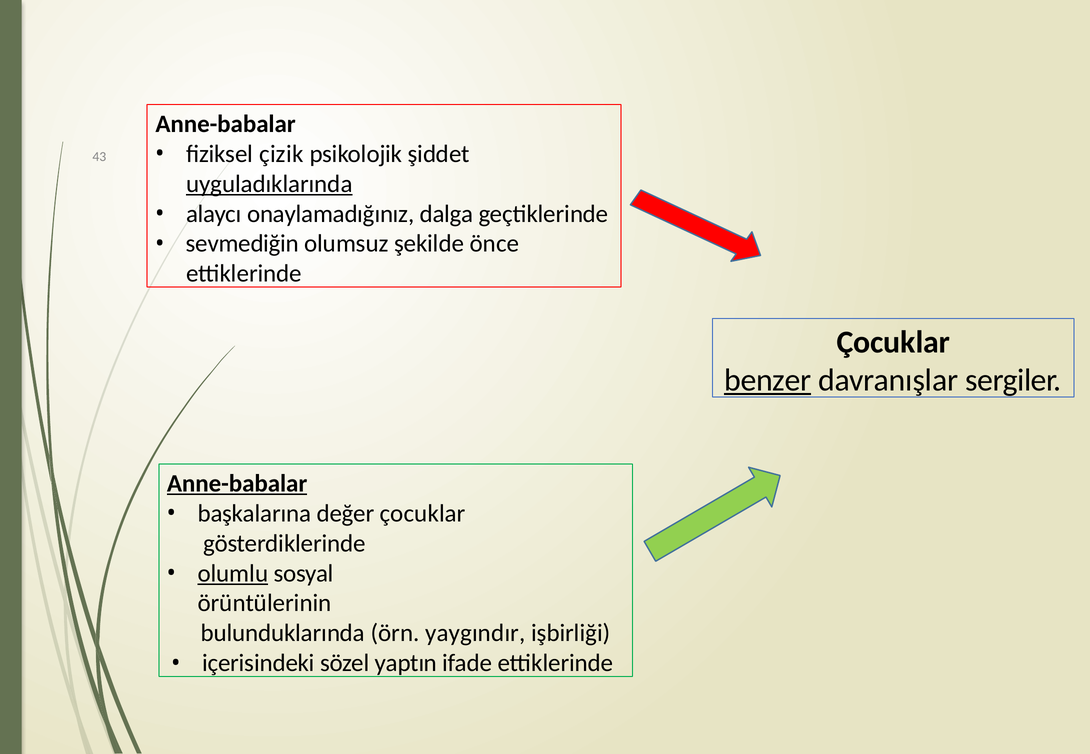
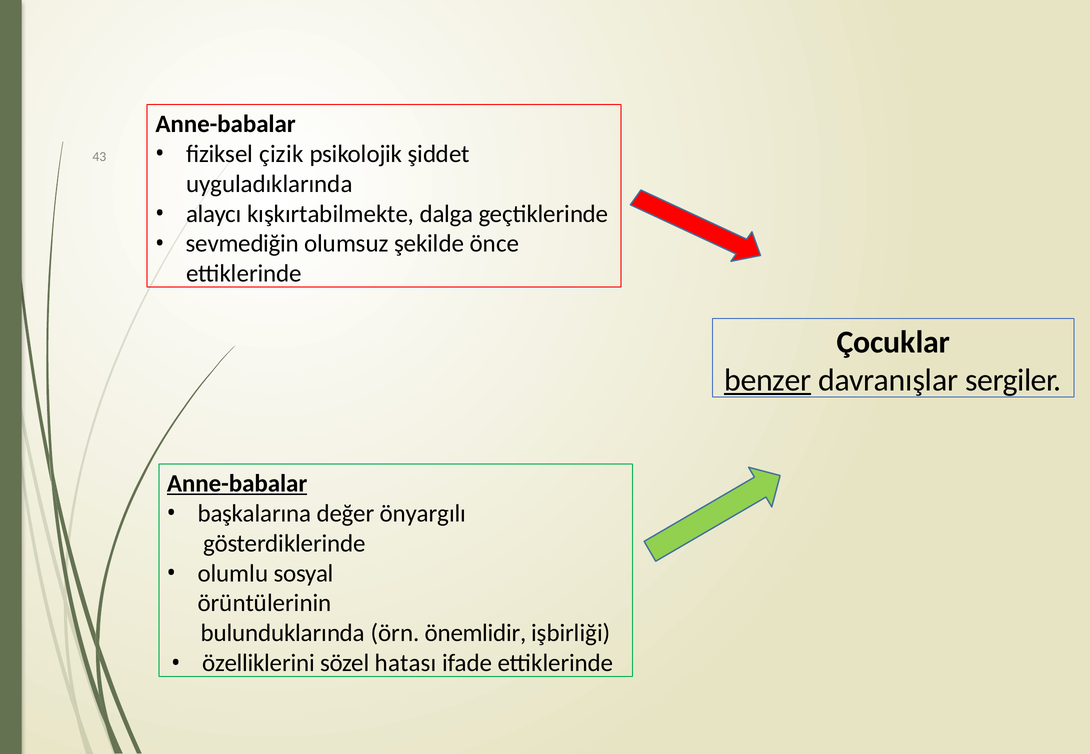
uyguladıklarında underline: present -> none (269, 184)
onaylamadığınız: onaylamadığınız -> kışkırtabilmekte (331, 214)
değer çocuklar: çocuklar -> önyargılı (423, 514)
olumlu underline: present -> none (233, 574)
yaygındır: yaygındır -> önemlidir (476, 634)
içerisindeki: içerisindeki -> özelliklerini (258, 664)
yaptın: yaptın -> hatası (406, 664)
